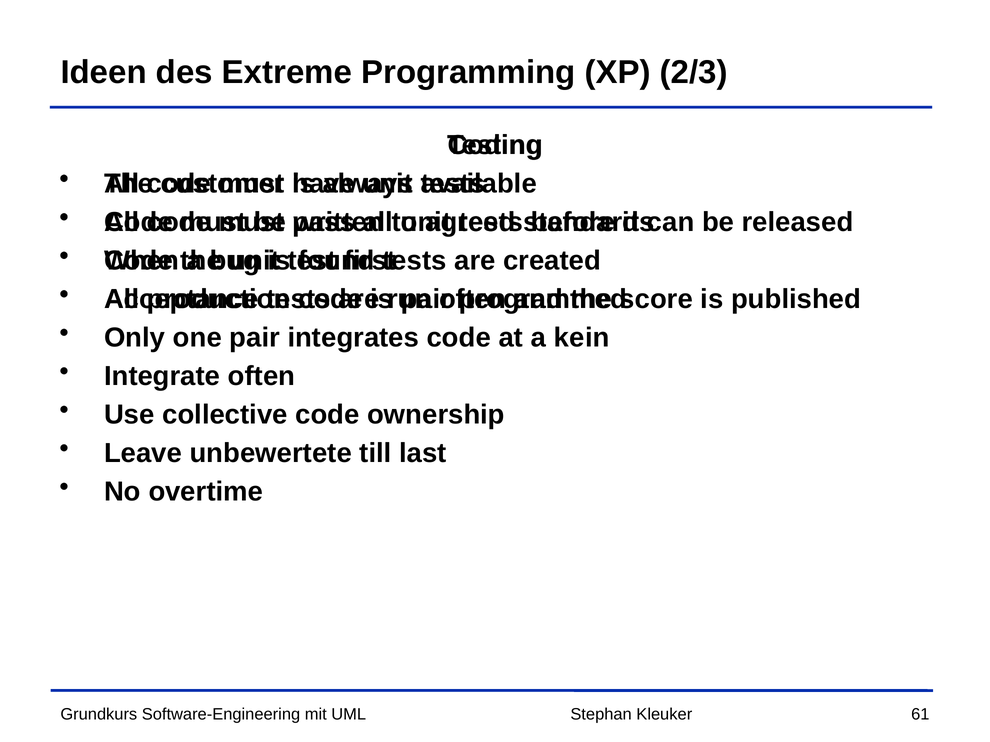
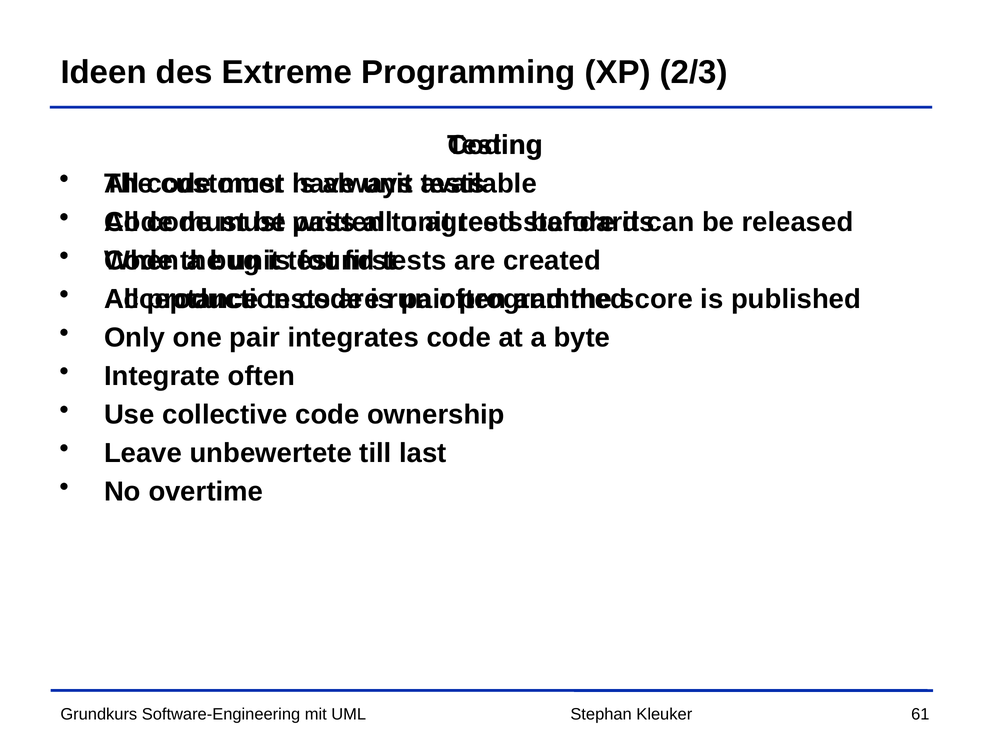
kein: kein -> byte (582, 338)
